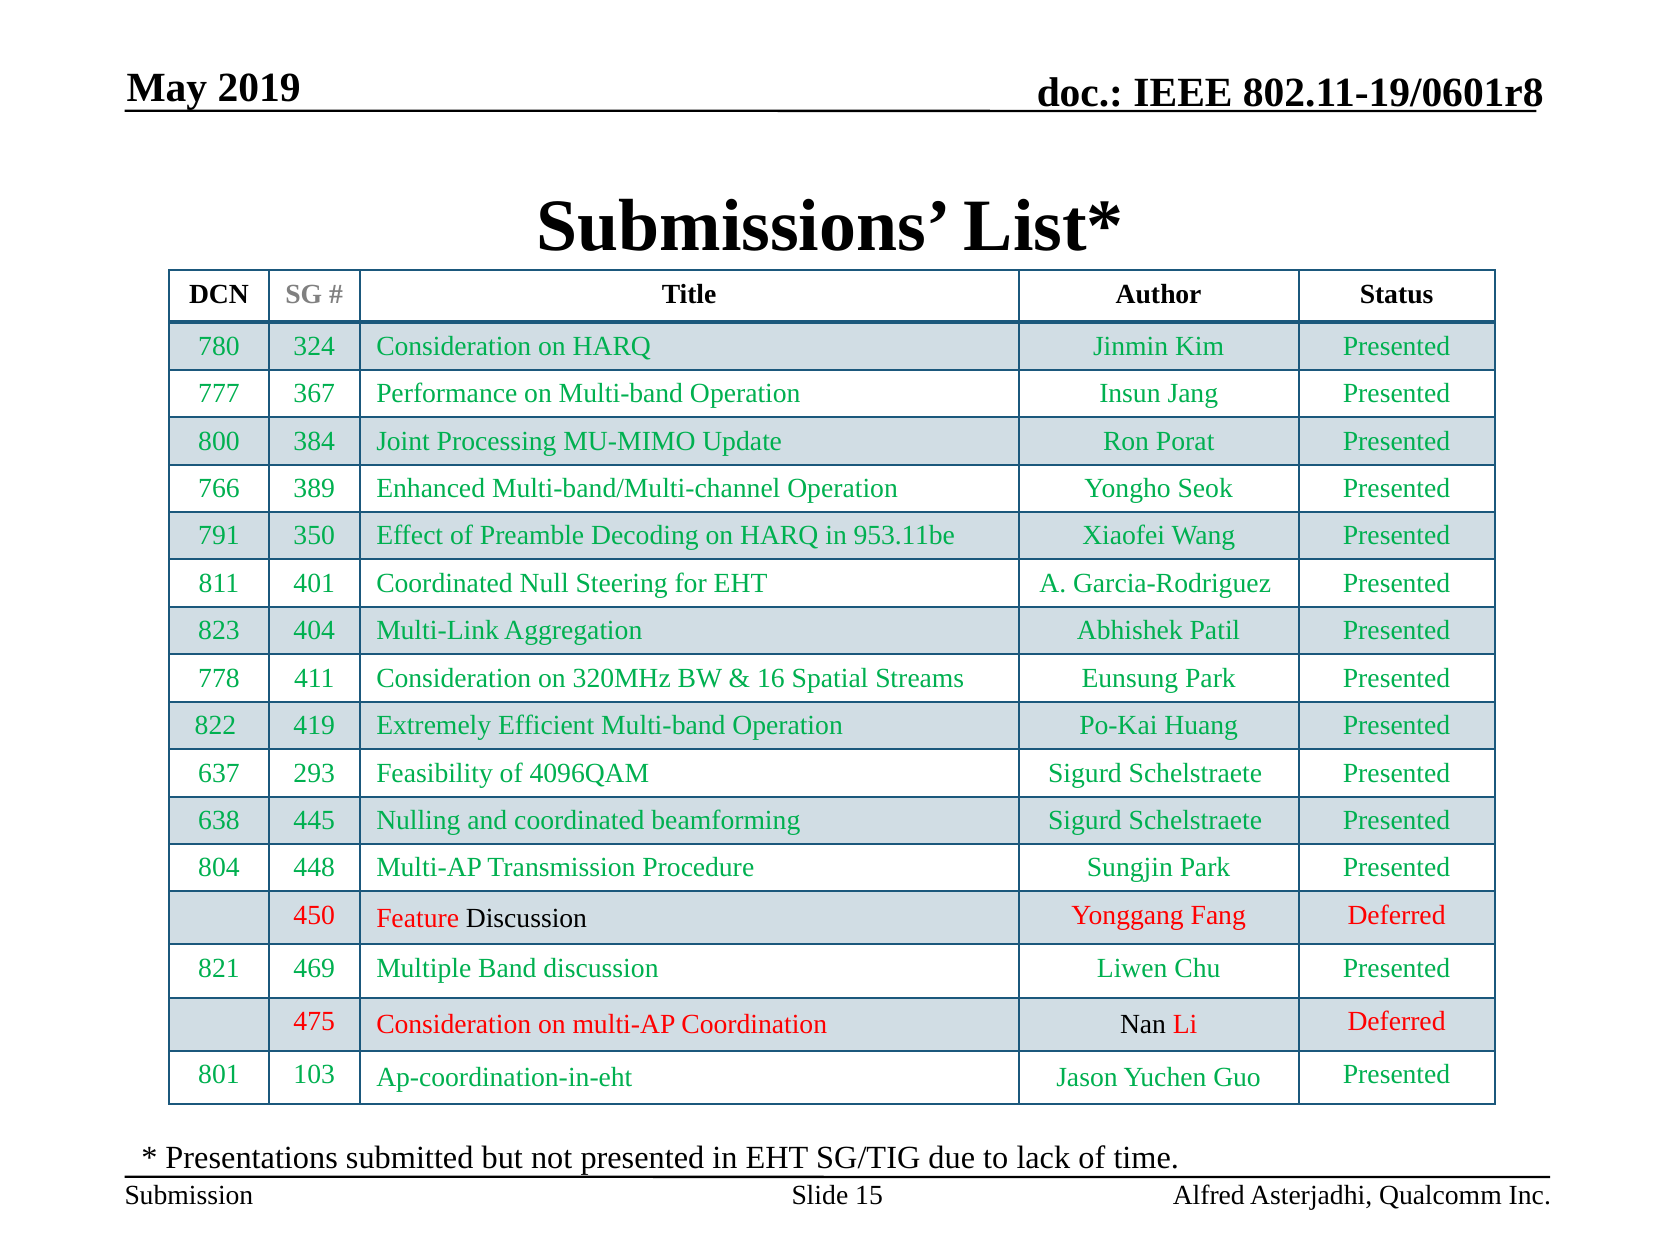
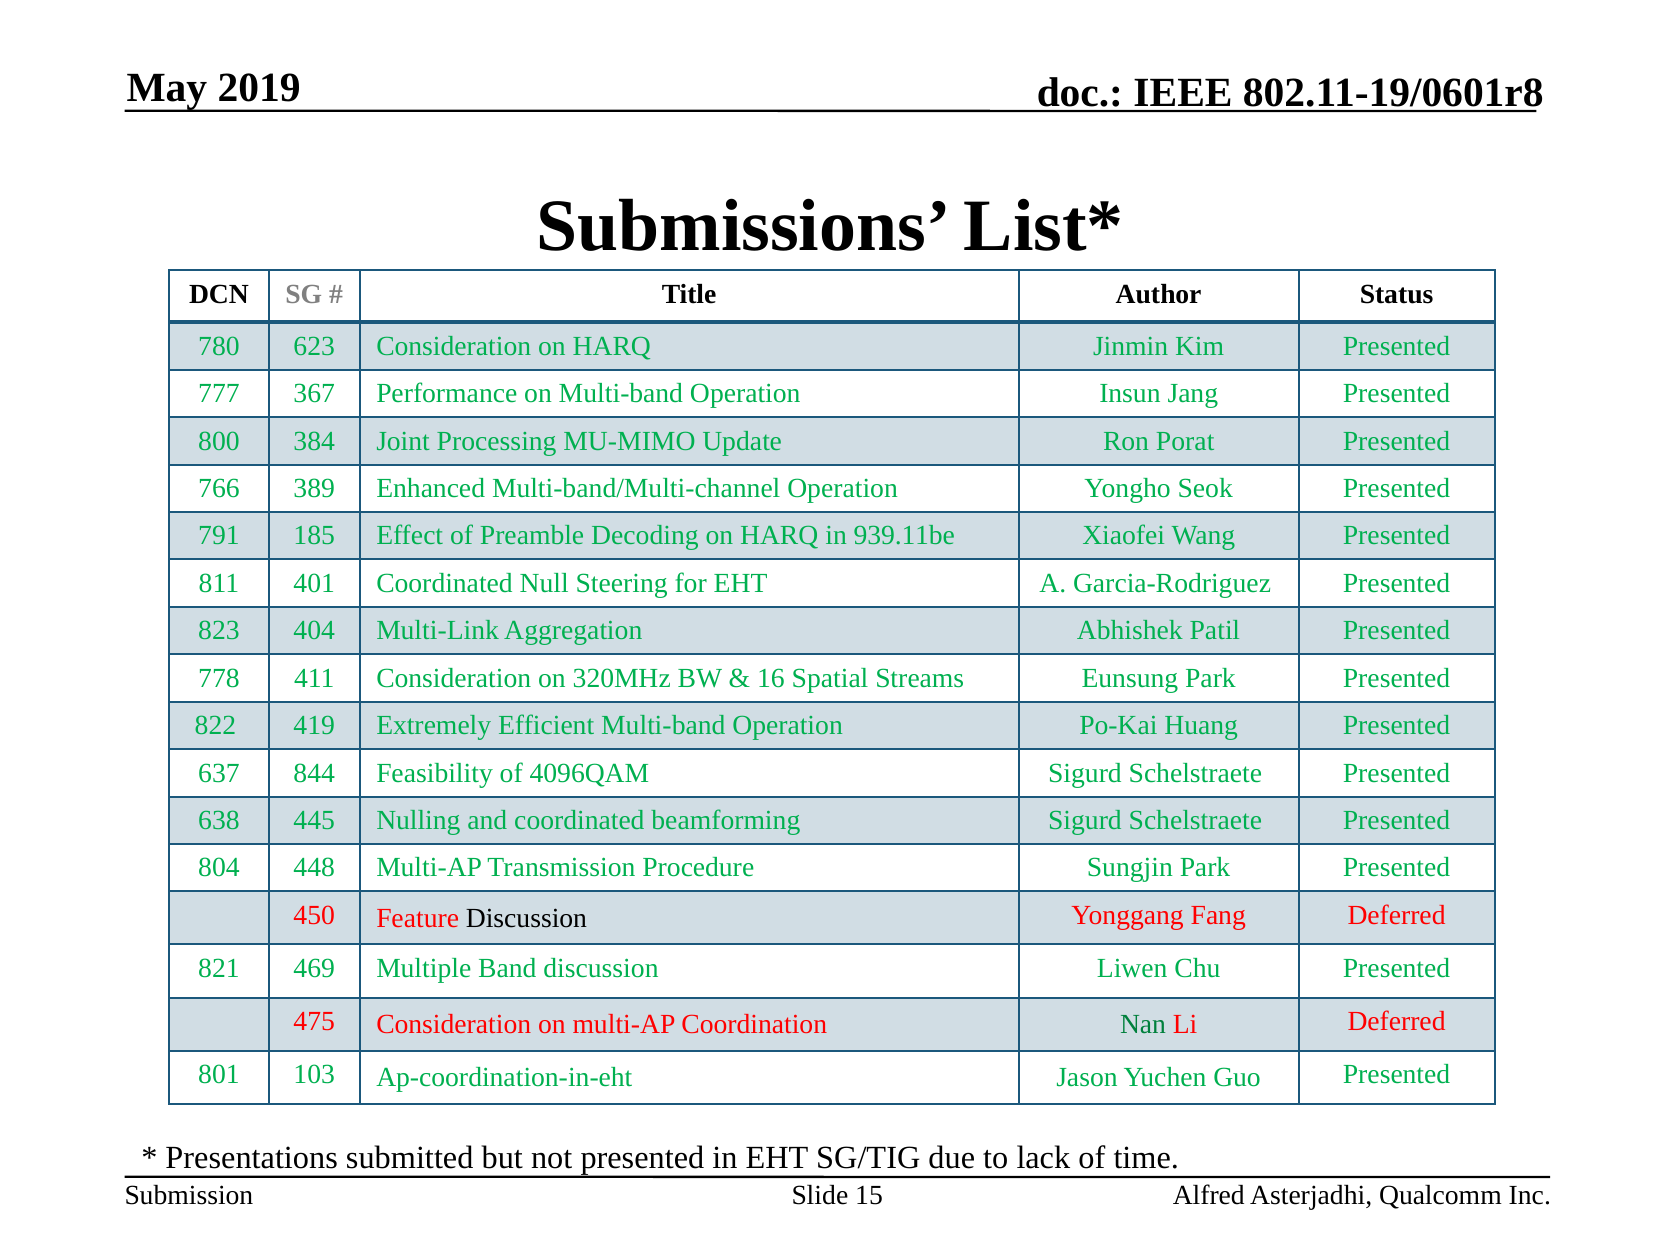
324: 324 -> 623 (314, 346)
350: 350 -> 185 (314, 536)
953.11be: 953.11be -> 939.11be (904, 536)
293: 293 -> 844 (314, 773)
Nan colour: black -> green (1143, 1024)
